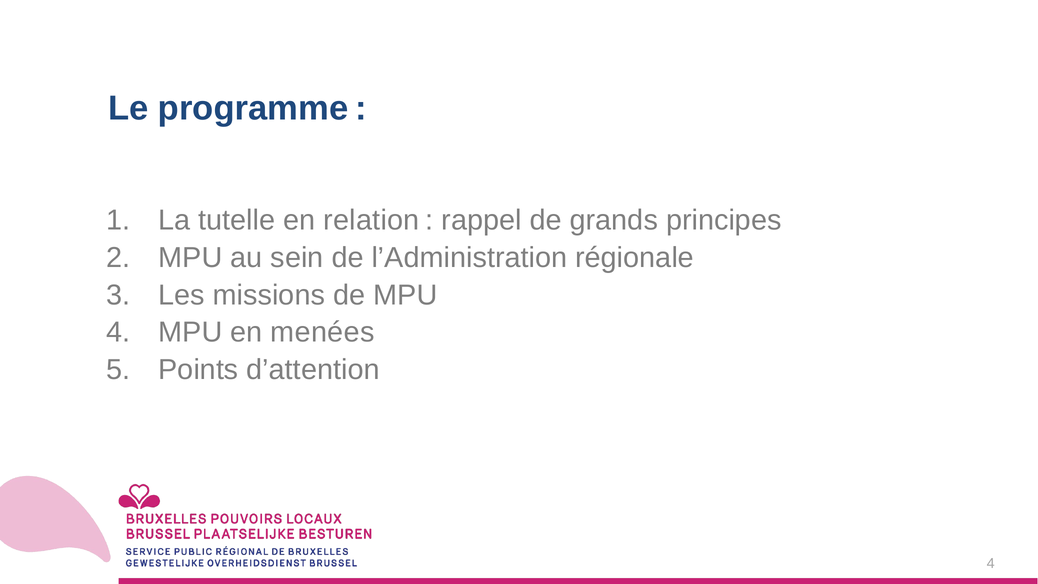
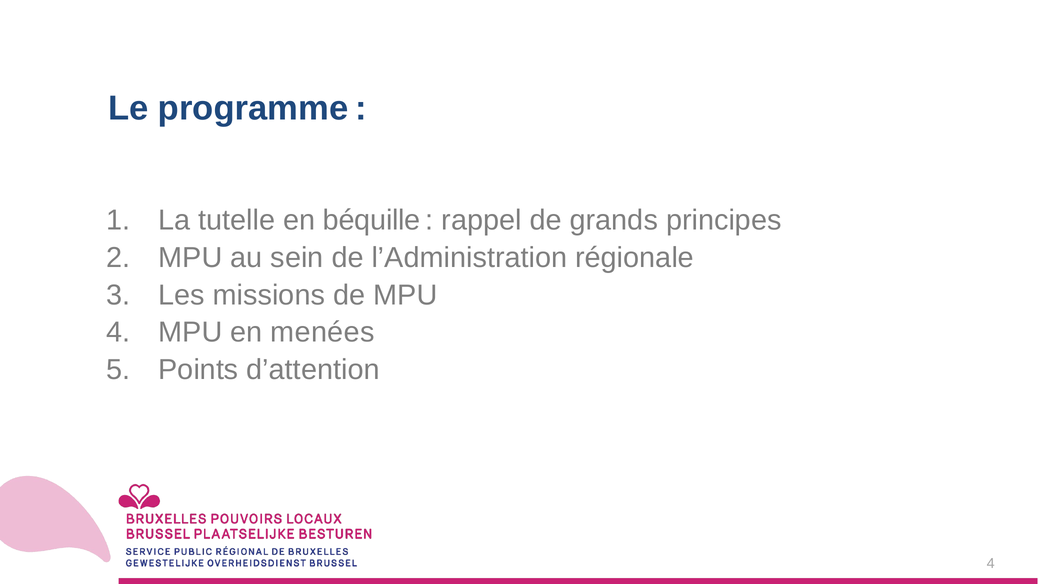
relation: relation -> béquille (372, 220)
